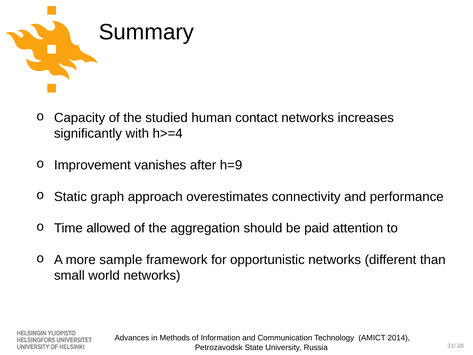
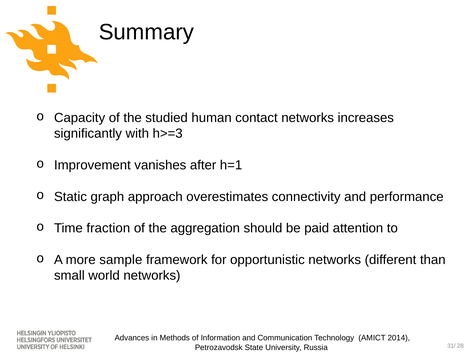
h>=4: h>=4 -> h>=3 (168, 134)
h=9: h=9 -> h=1 (231, 165)
allowed: allowed -> fraction (108, 228)
